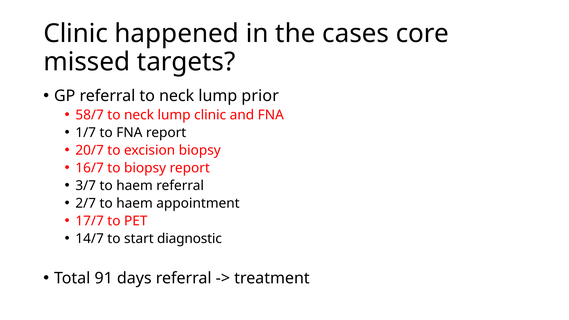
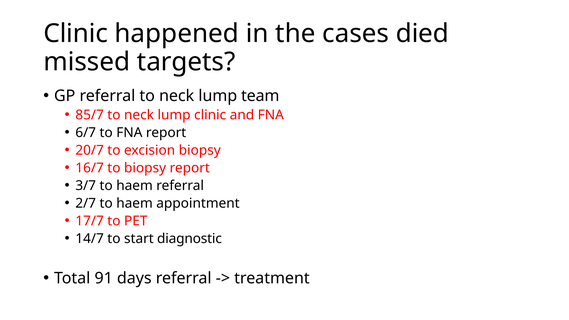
core: core -> died (422, 34)
prior: prior -> team (260, 96)
58/7: 58/7 -> 85/7 (90, 115)
1/7: 1/7 -> 6/7 (86, 133)
